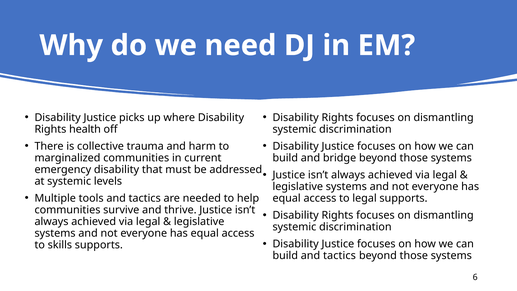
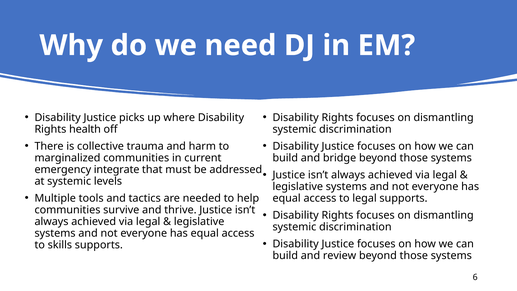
emergency disability: disability -> integrate (117, 169)
build and tactics: tactics -> review (340, 255)
